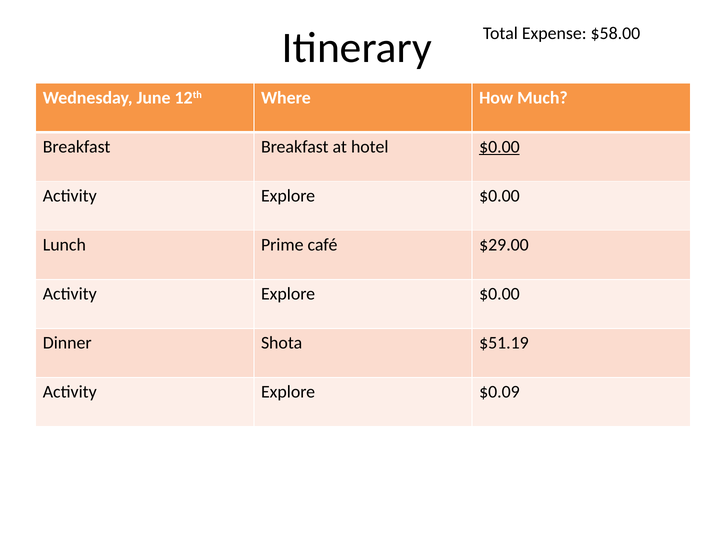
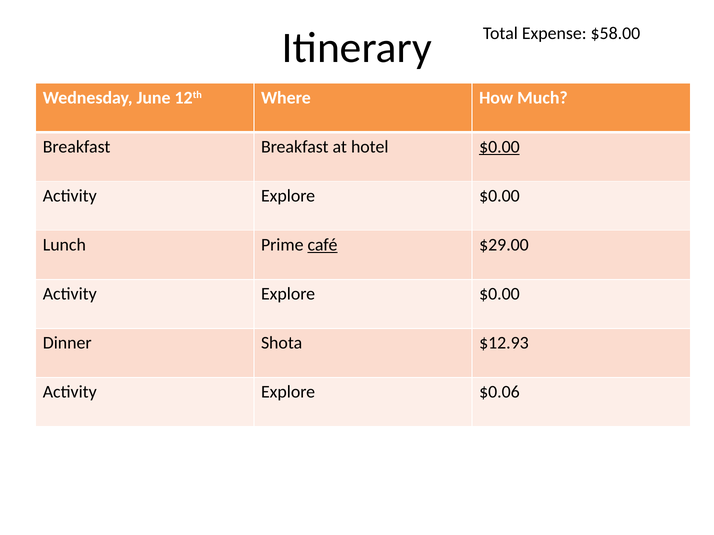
café underline: none -> present (323, 245)
$51.19: $51.19 -> $12.93 (504, 343)
$0.09: $0.09 -> $0.06 (499, 392)
